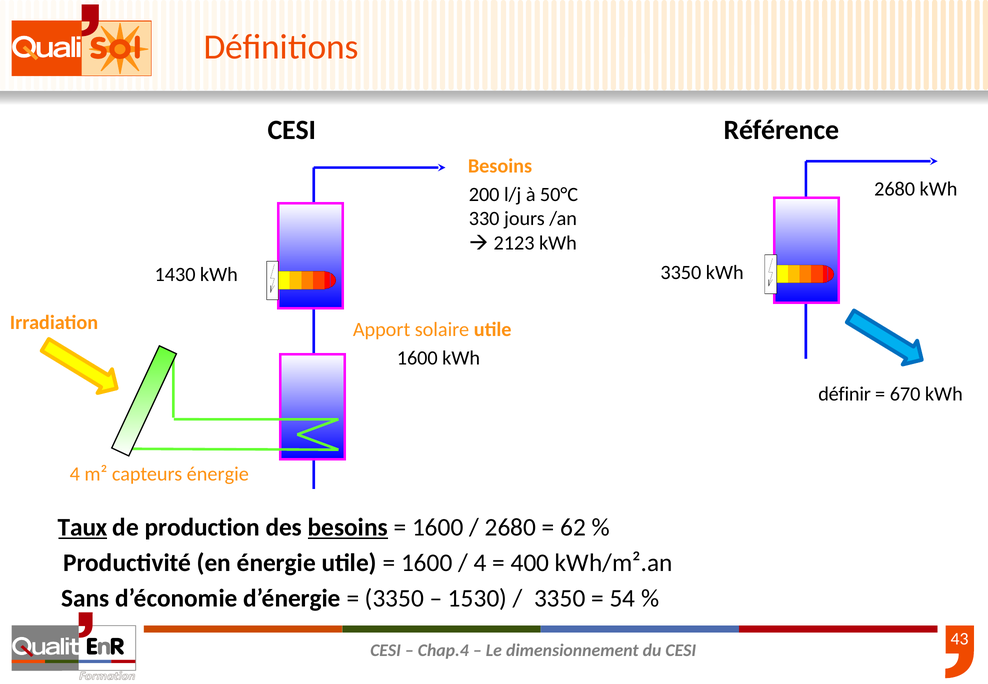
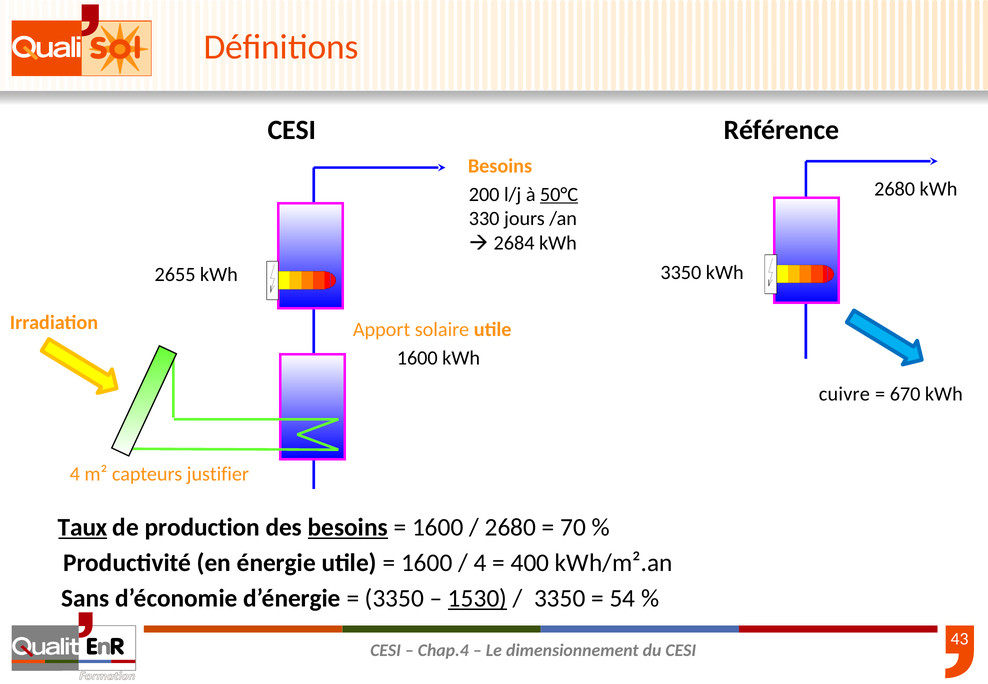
50°C underline: none -> present (559, 194)
2123: 2123 -> 2684 (514, 243)
1430: 1430 -> 2655 (175, 275)
définir: définir -> cuivre (844, 394)
capteurs énergie: énergie -> justifier (218, 474)
62: 62 -> 70 (573, 527)
1530 underline: none -> present (478, 599)
